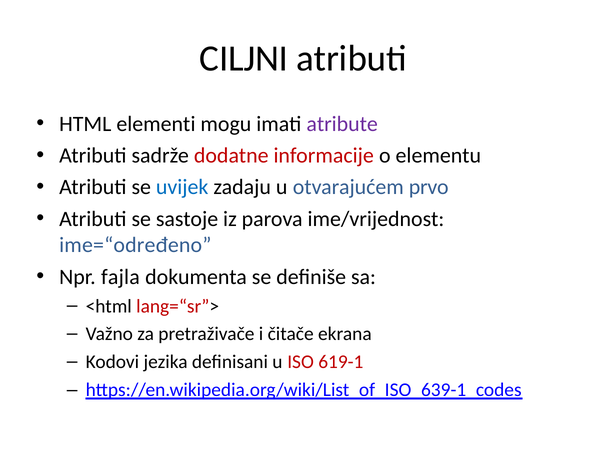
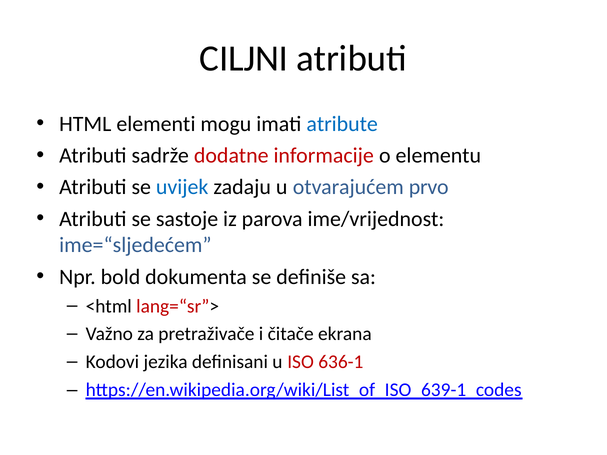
atribute colour: purple -> blue (342, 124)
ime=“određeno: ime=“određeno -> ime=“sljedećem (135, 245)
fajla: fajla -> bold (121, 277)
619-1: 619-1 -> 636-1 (341, 362)
